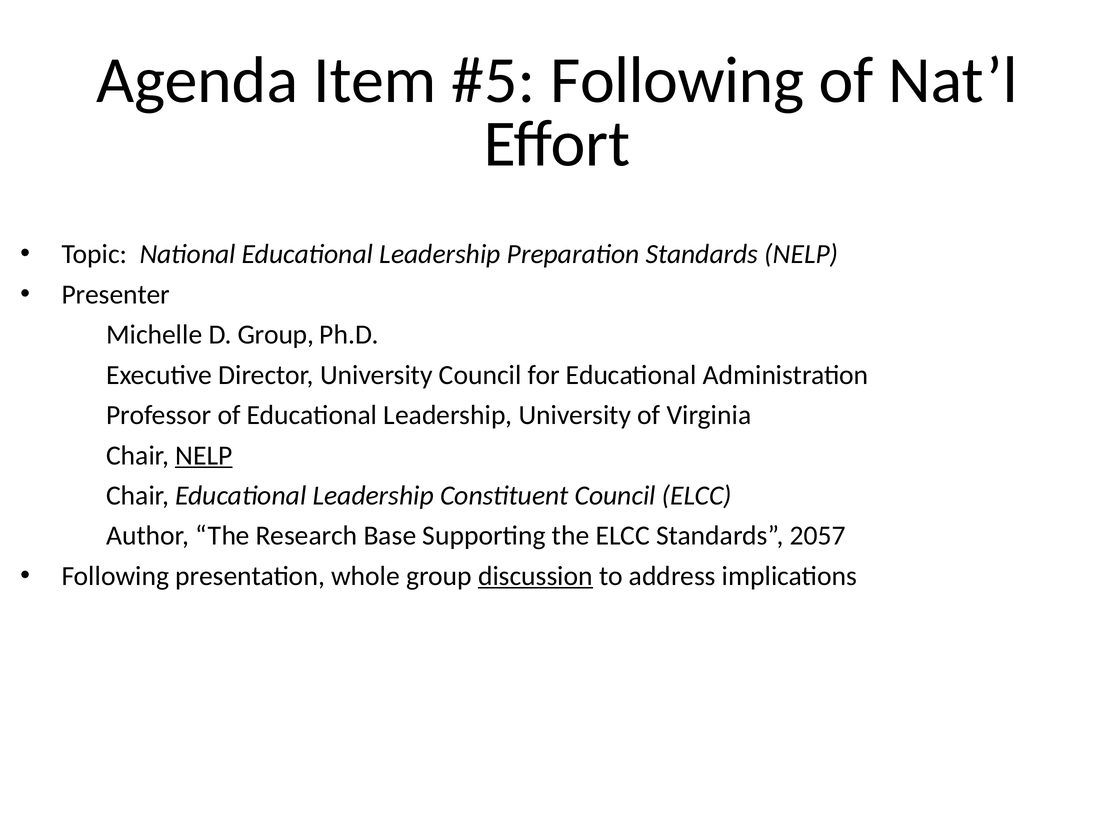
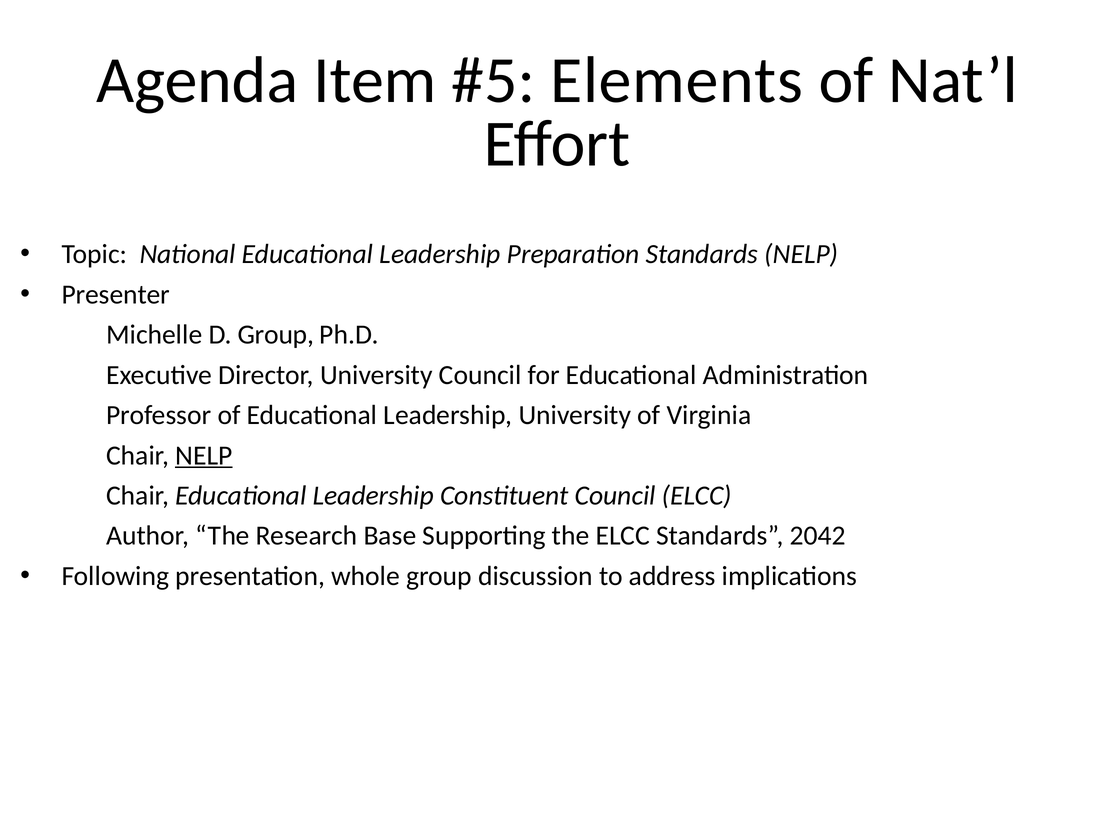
Following: Following -> Elements (677, 80)
2057: 2057 -> 2042 (818, 536)
discussion underline: present -> none (535, 576)
